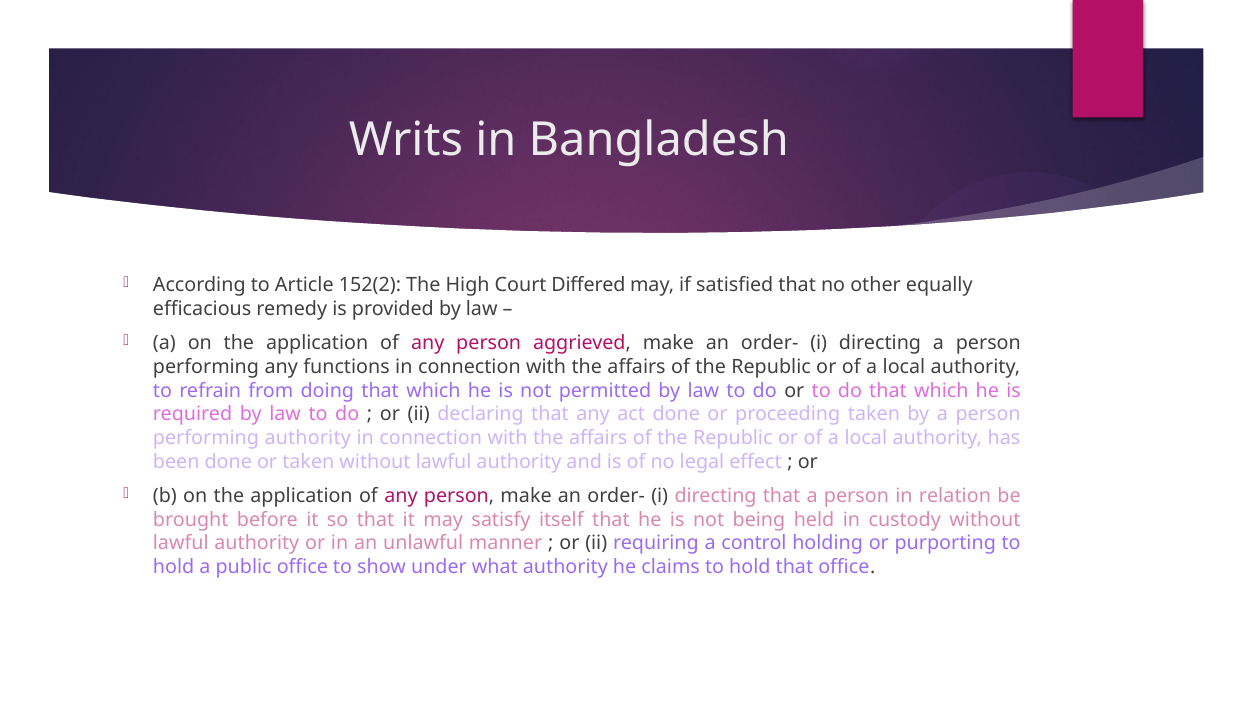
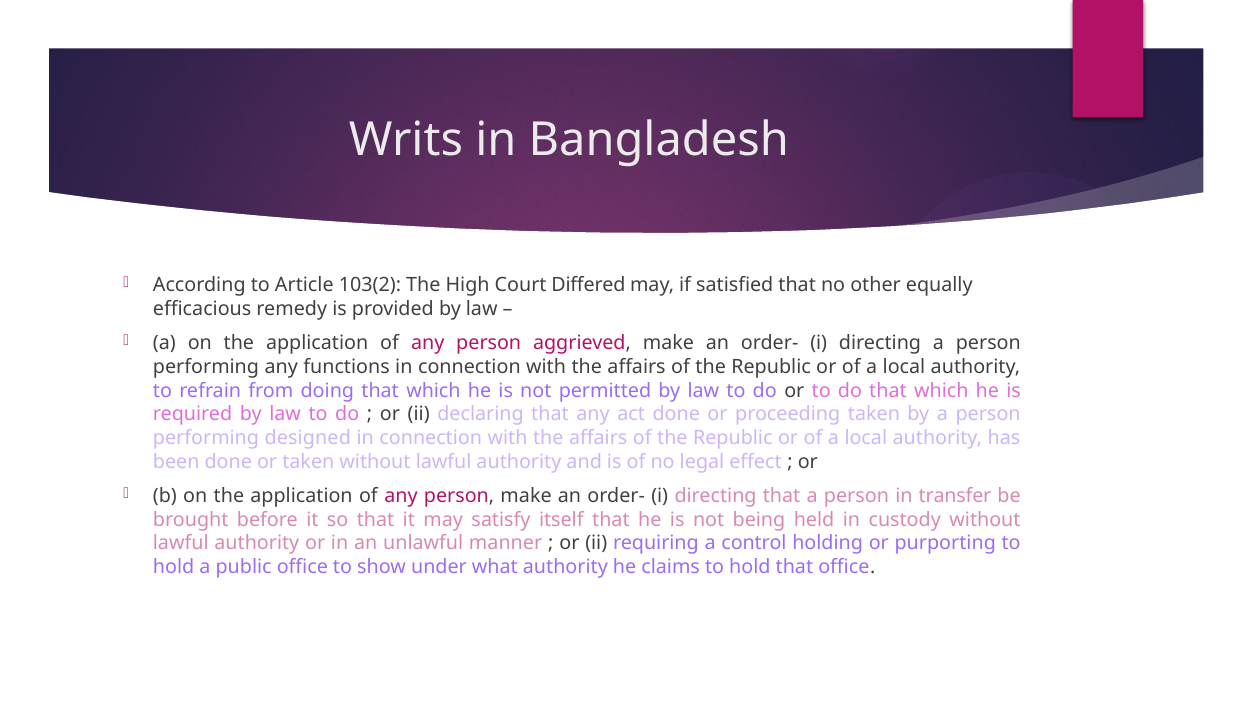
152(2: 152(2 -> 103(2 (370, 285)
performing authority: authority -> designed (308, 438)
relation: relation -> transfer (955, 496)
